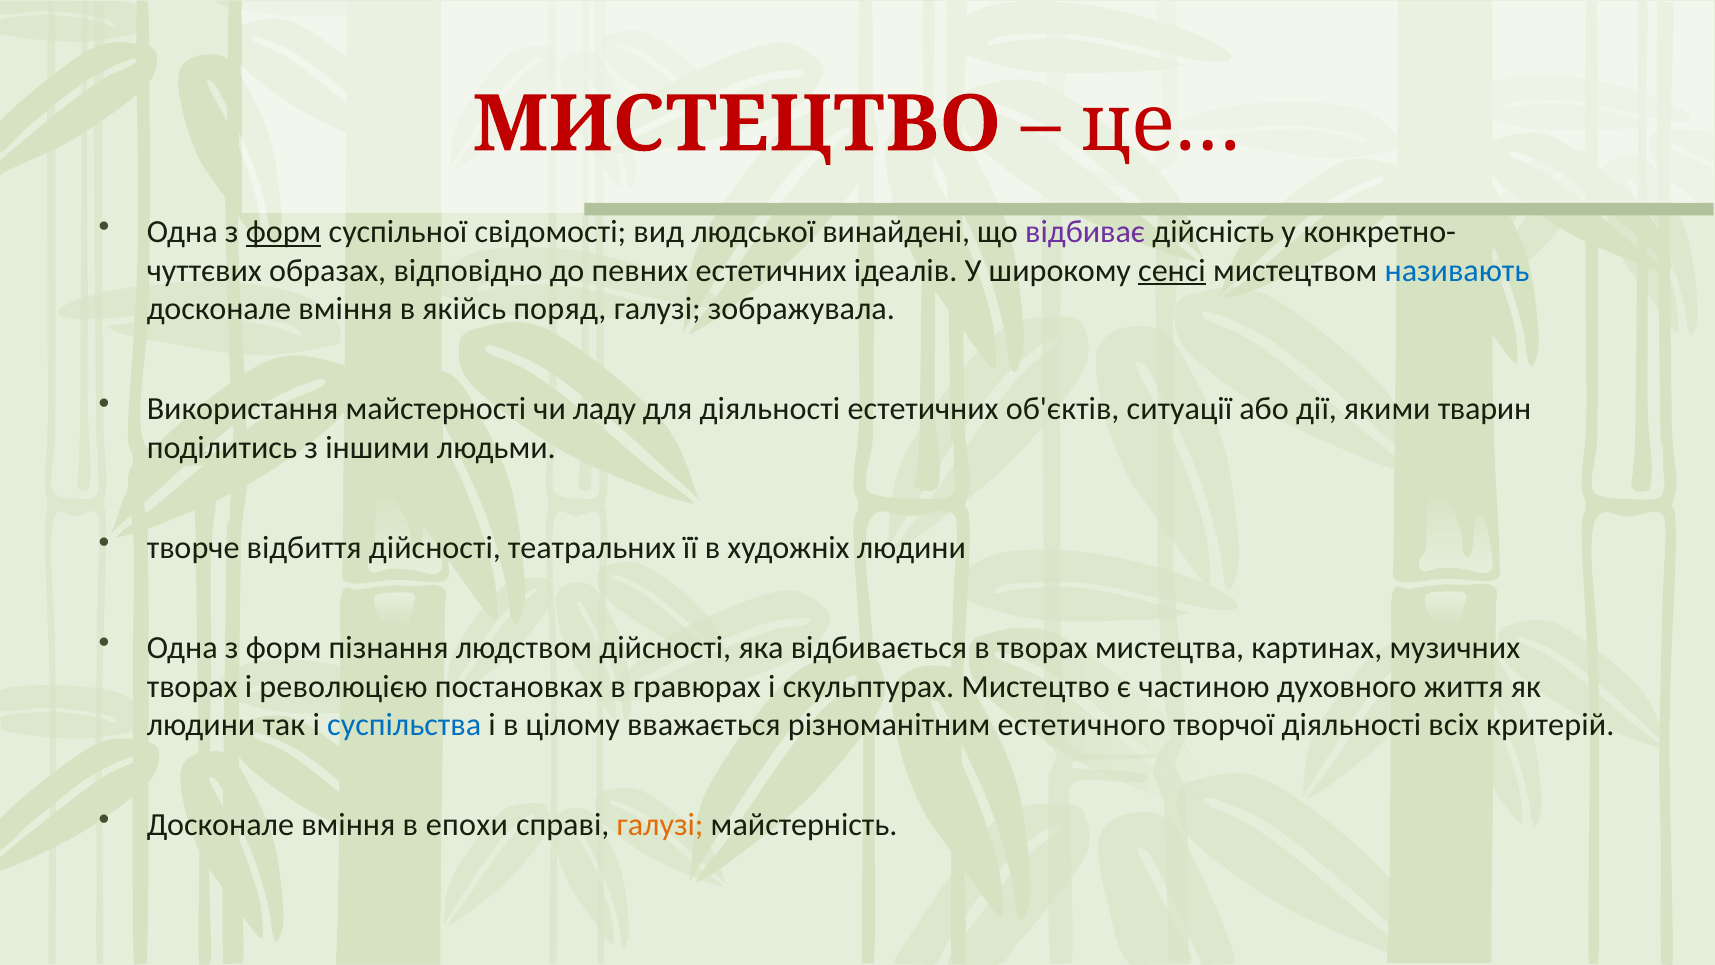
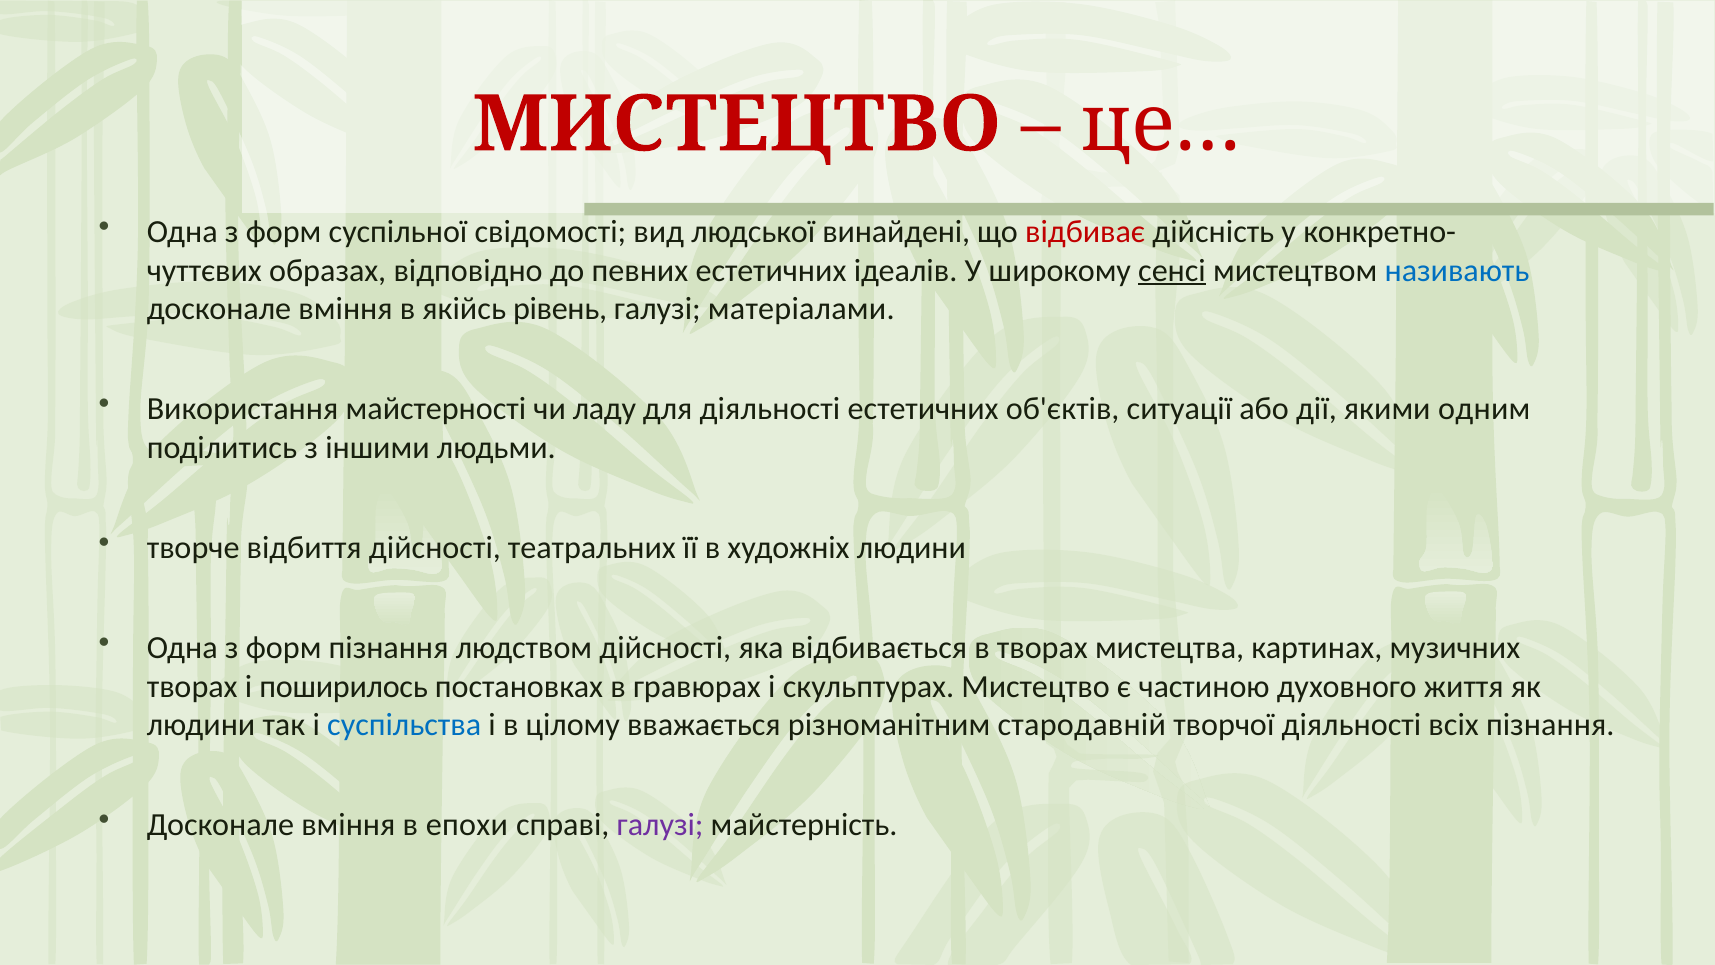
форм underline: present -> none (284, 232)
відбиває colour: purple -> red (1085, 232)
поряд: поряд -> рівень (560, 309)
зображувала: зображувала -> матеріалами (801, 309)
тварин: тварин -> одним (1484, 409)
революцією: революцією -> поширилось (344, 686)
естетичного: естетичного -> стародавній (1082, 725)
всіх критерій: критерій -> пізнання (1550, 725)
галузі colour: orange -> purple (660, 825)
